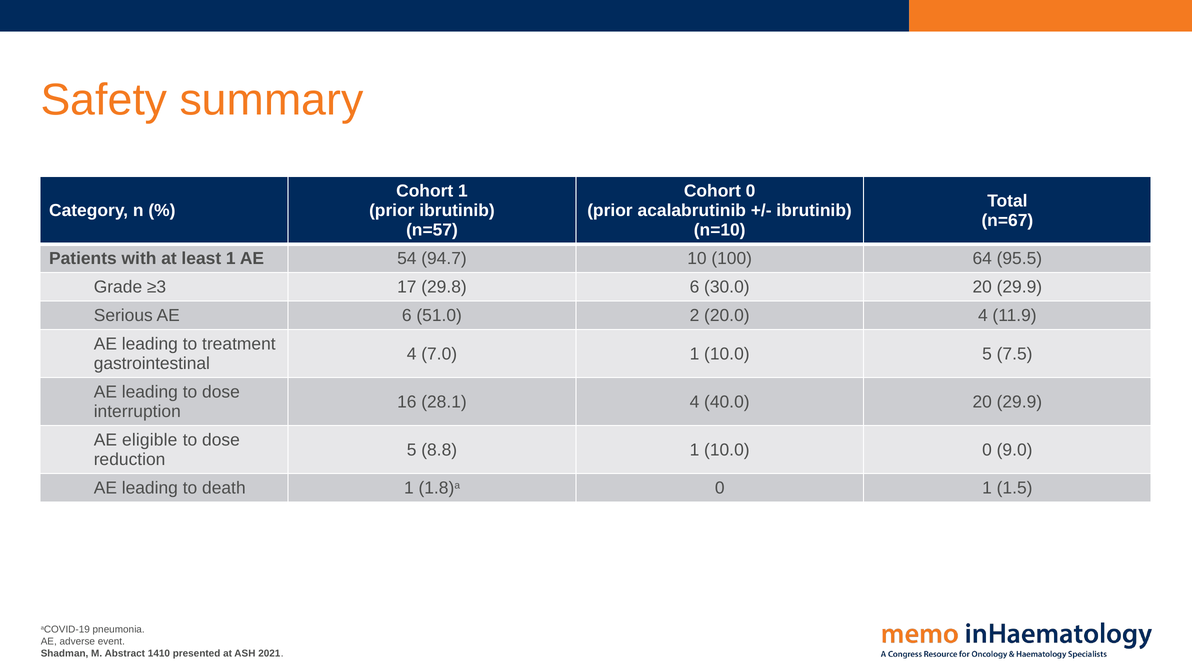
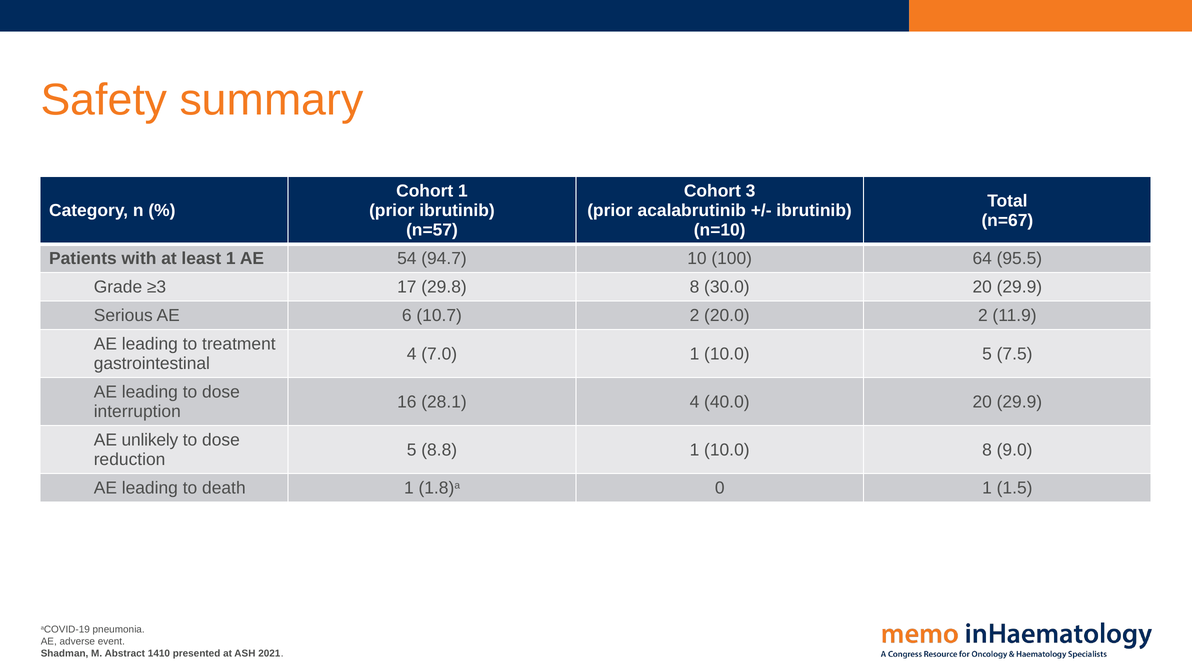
Cohort 0: 0 -> 3 (751, 191)
29.8 6: 6 -> 8 (695, 287)
51.0: 51.0 -> 10.7 (439, 316)
20.0 4: 4 -> 2 (983, 316)
eligible: eligible -> unlikely (150, 441)
10.0 0: 0 -> 8 (987, 450)
